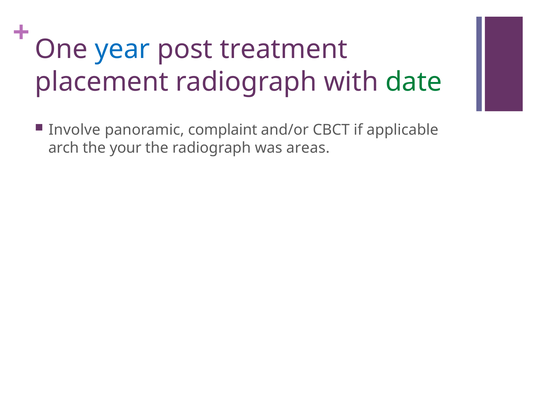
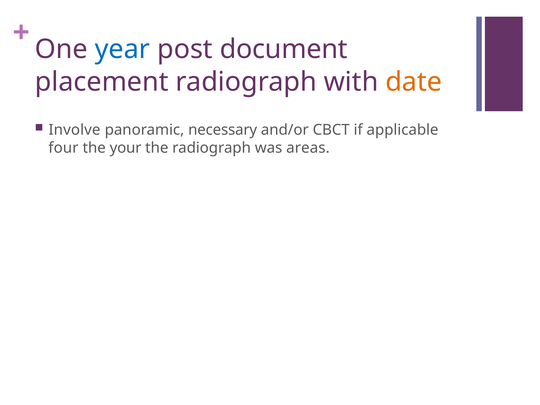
treatment: treatment -> document (284, 49)
date colour: green -> orange (414, 82)
complaint: complaint -> necessary (223, 130)
arch: arch -> four (63, 148)
